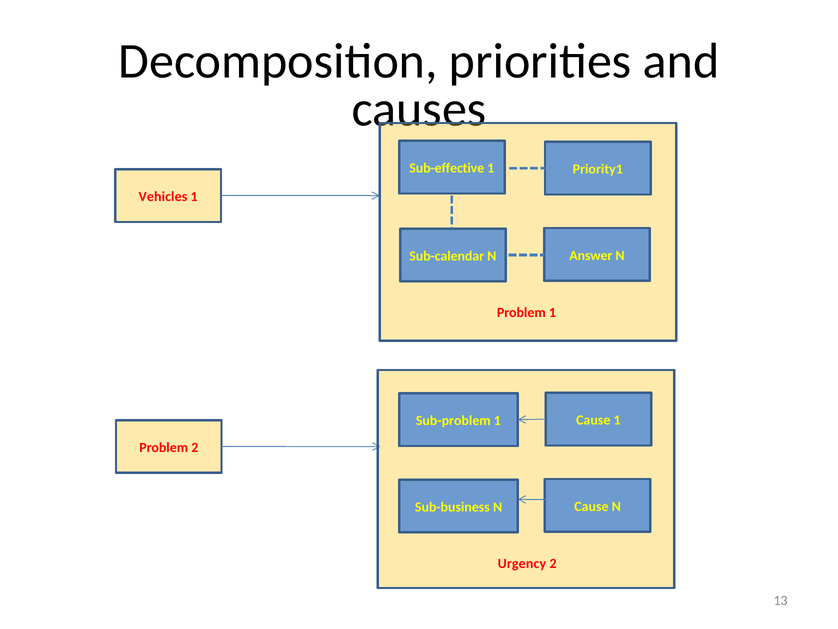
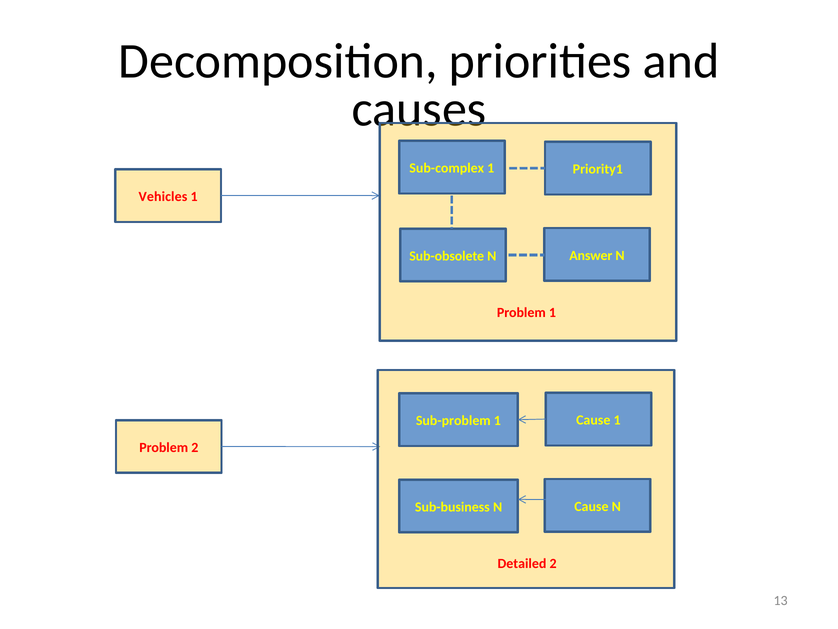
Sub-effective: Sub-effective -> Sub-complex (447, 168)
Sub-calendar: Sub-calendar -> Sub-obsolete (447, 256)
Urgency: Urgency -> Detailed (522, 563)
